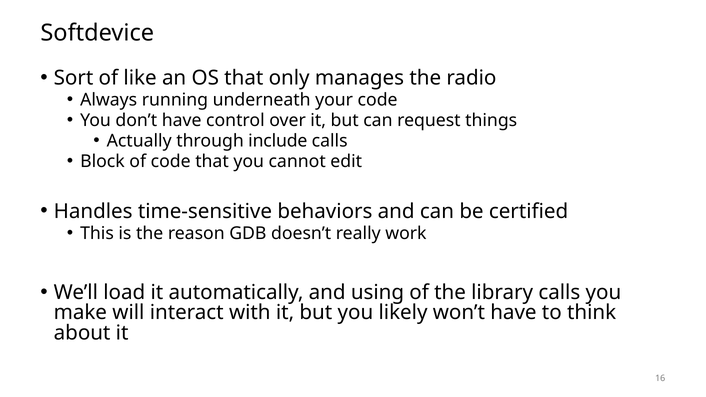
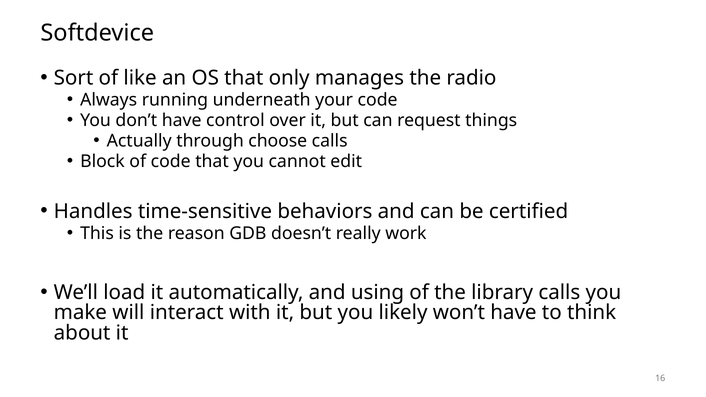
include: include -> choose (278, 141)
